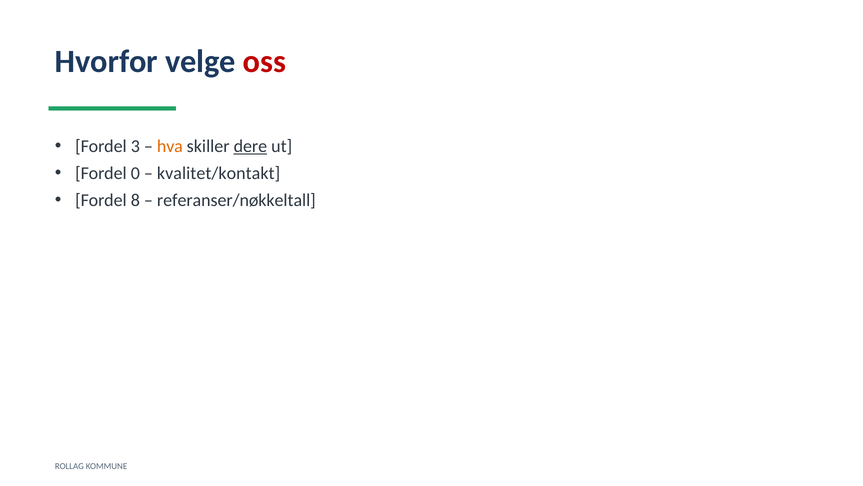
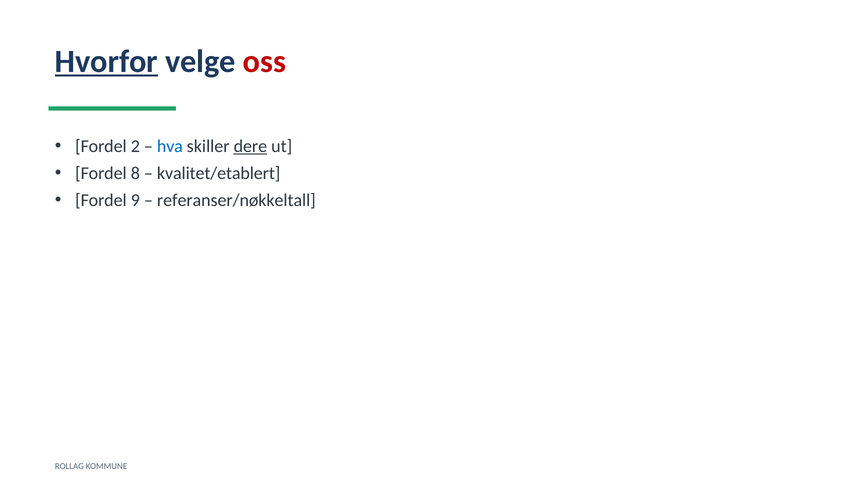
Hvorfor underline: none -> present (106, 62)
3: 3 -> 2 (135, 146)
hva colour: orange -> blue (170, 146)
0: 0 -> 8 (135, 173)
kvalitet/kontakt: kvalitet/kontakt -> kvalitet/etablert (219, 173)
8: 8 -> 9 (135, 200)
